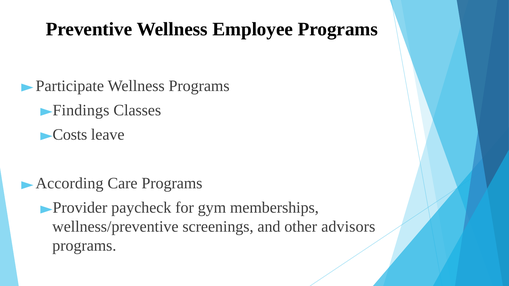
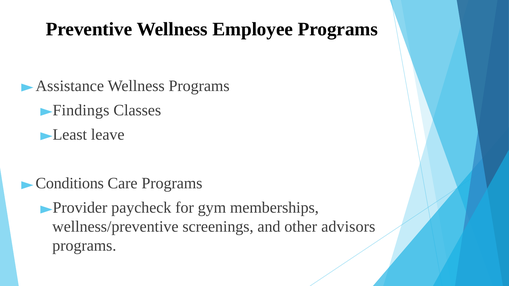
Participate: Participate -> Assistance (70, 86)
Costs: Costs -> Least (70, 135)
According: According -> Conditions (70, 183)
